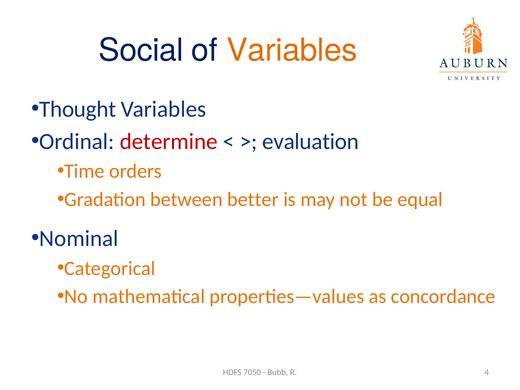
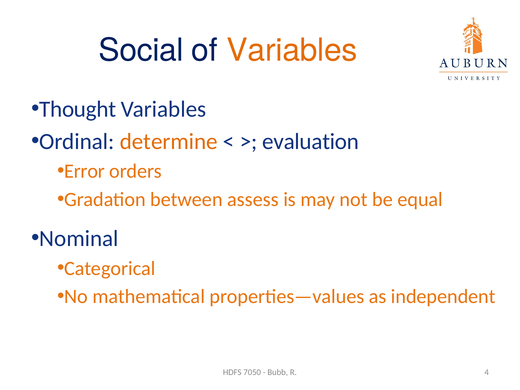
determine colour: red -> orange (169, 141)
Time: Time -> Error (84, 171)
better: better -> assess (253, 200)
concordance: concordance -> independent (443, 297)
